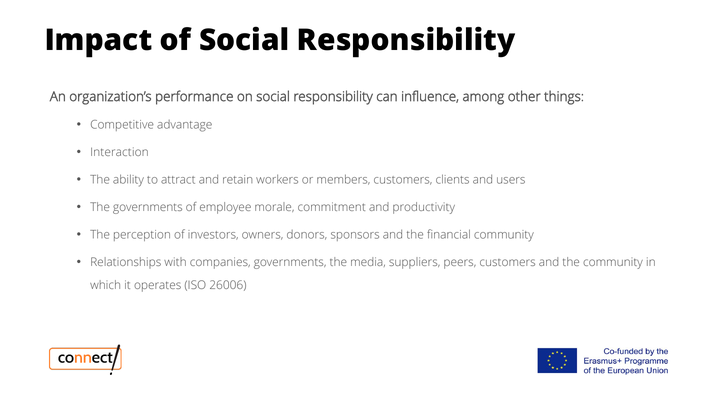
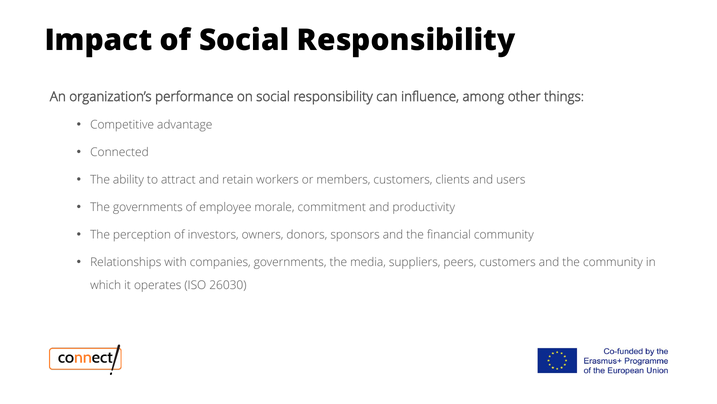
Interaction: Interaction -> Connected (119, 152)
26006: 26006 -> 26030 (228, 285)
